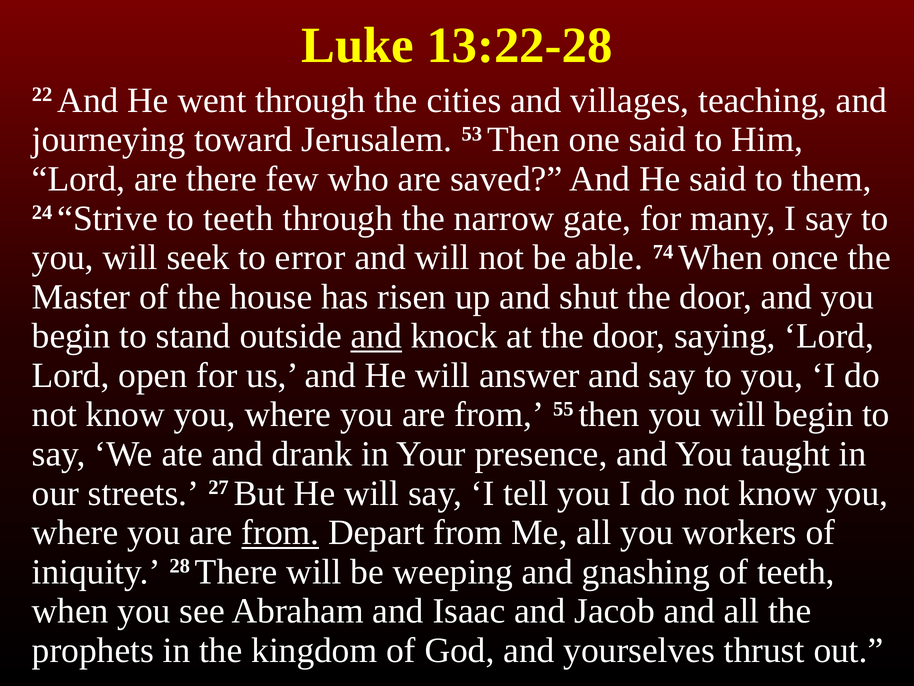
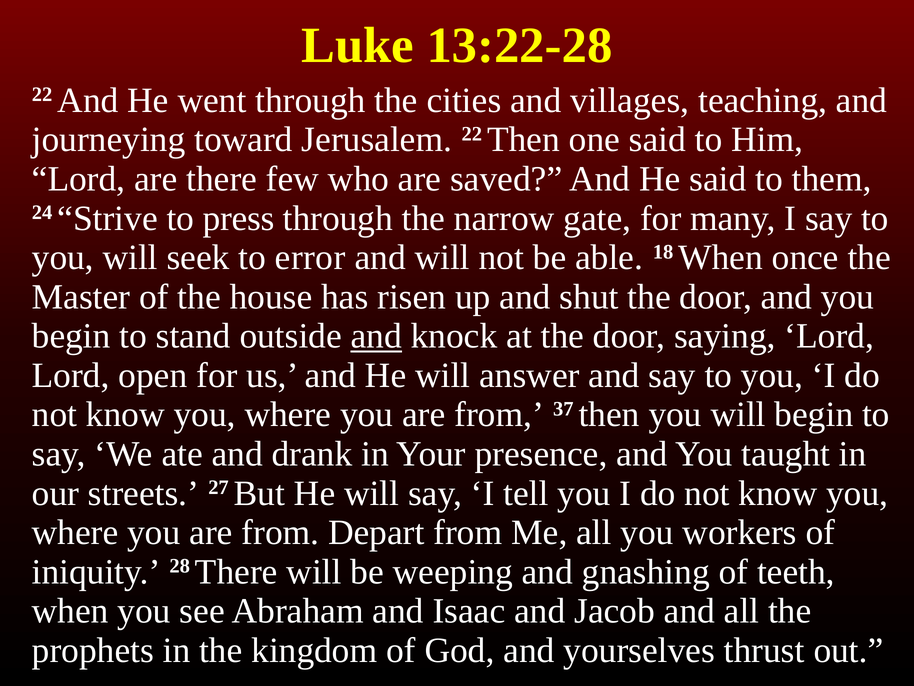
Jerusalem 53: 53 -> 22 (472, 134)
to teeth: teeth -> press (239, 218)
74: 74 -> 18 (663, 252)
55: 55 -> 37 (563, 409)
from underline: present -> none (280, 532)
